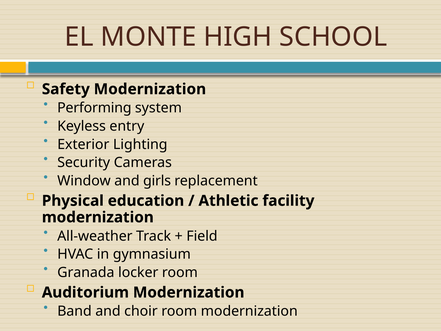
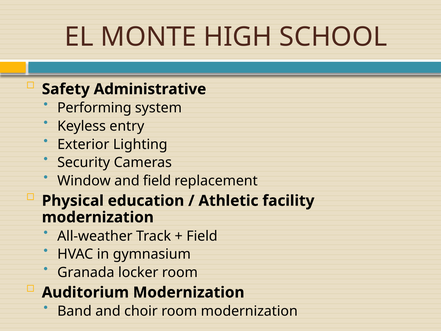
Safety Modernization: Modernization -> Administrative (150, 89)
and girls: girls -> field (157, 181)
